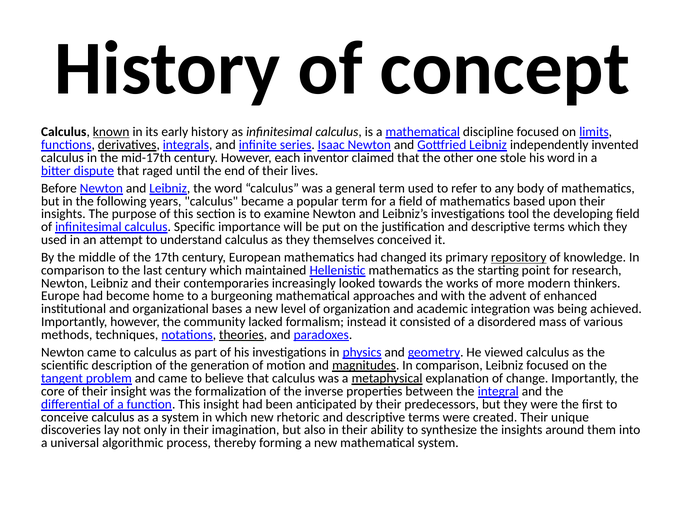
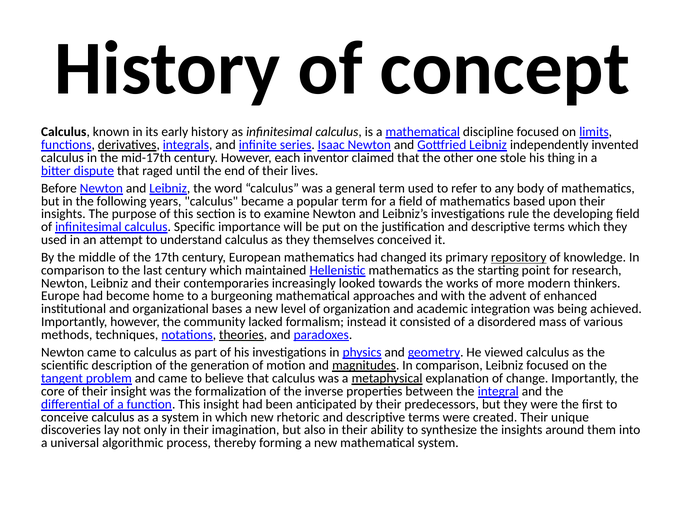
known underline: present -> none (111, 132)
his word: word -> thing (561, 158)
tool: tool -> rule (519, 214)
